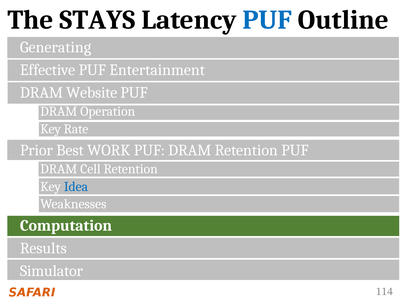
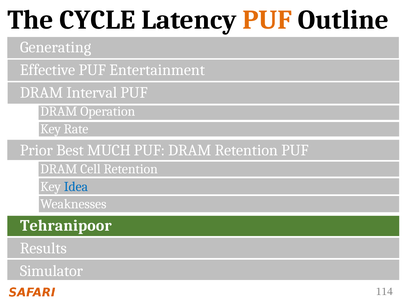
STAYS: STAYS -> CYCLE (97, 20)
PUF colour: blue -> orange (267, 20)
Website: Website -> Interval (92, 93)
WORK: WORK -> MUCH (109, 151)
Computation: Computation -> Tehranipoor (66, 226)
